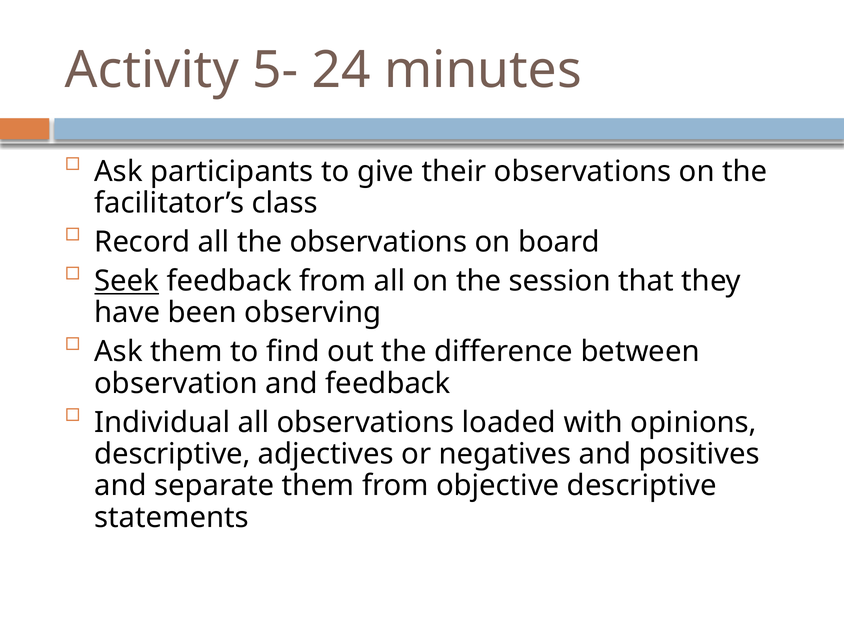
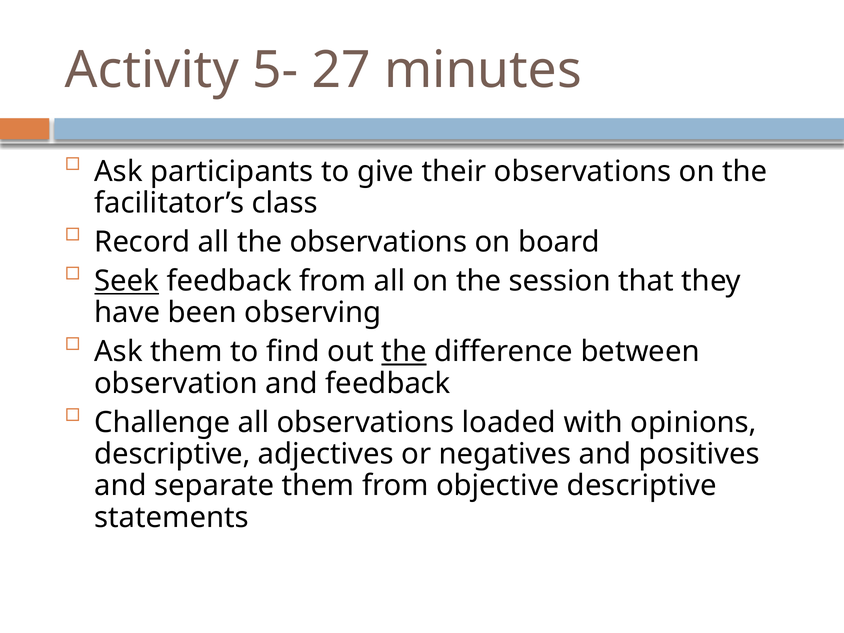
24: 24 -> 27 (341, 70)
the underline: none -> present (404, 352)
Individual: Individual -> Challenge (162, 422)
